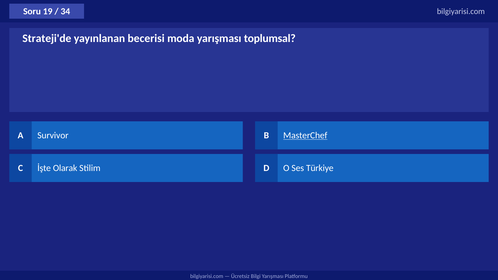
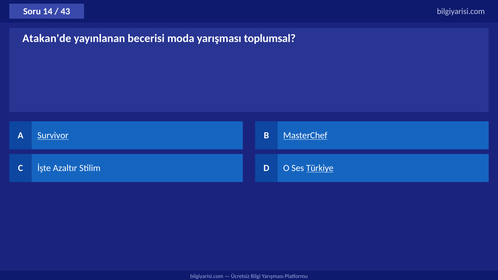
19: 19 -> 14 (48, 11)
34: 34 -> 43 (65, 11)
Strateji'de: Strateji'de -> Atakan'de (47, 38)
Survivor underline: none -> present (53, 136)
Olarak: Olarak -> Azaltır (65, 168)
Türkiye underline: none -> present (320, 168)
